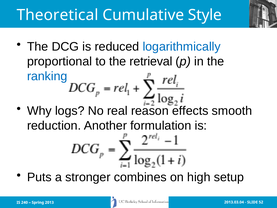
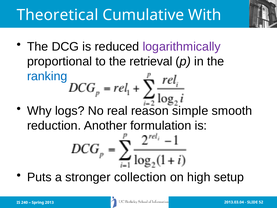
Style: Style -> With (205, 15)
logarithmically colour: blue -> purple (182, 47)
effects: effects -> simple (190, 111)
combines: combines -> collection (140, 177)
